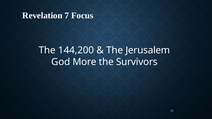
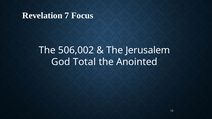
144,200: 144,200 -> 506,002 (76, 50)
More: More -> Total (84, 62)
Survivors: Survivors -> Anointed (137, 62)
